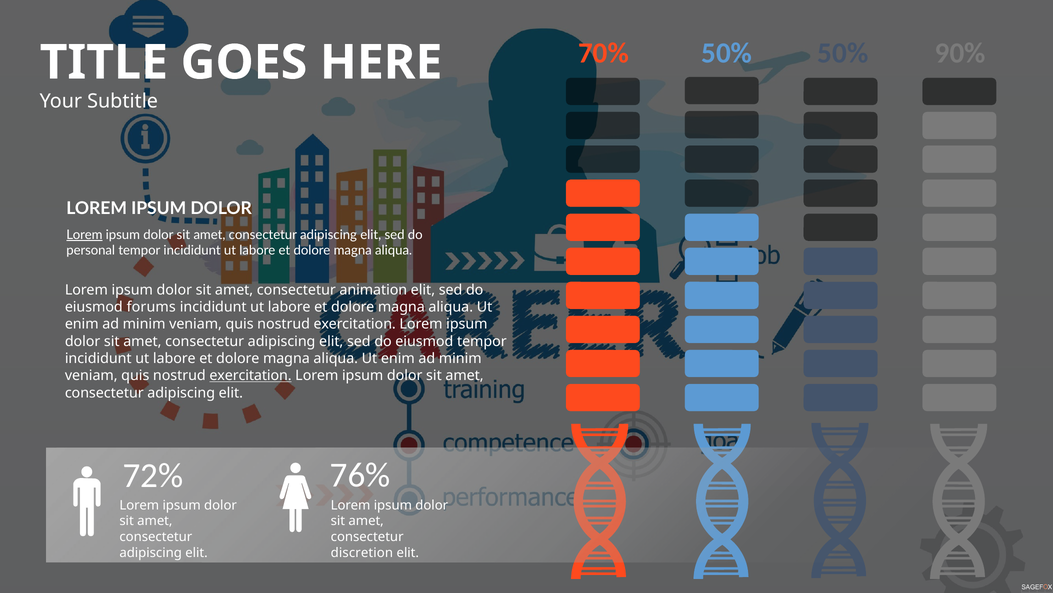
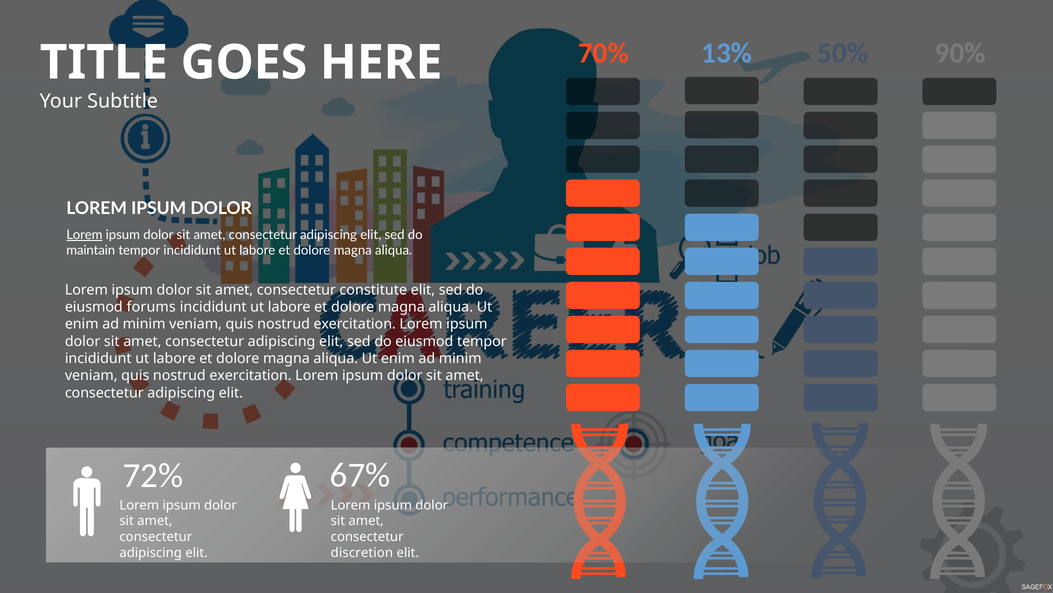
70% 50%: 50% -> 13% (727, 53)
personal: personal -> maintain (91, 250)
animation: animation -> constitute (373, 290)
exercitation underline: present -> none (251, 375)
76%: 76% -> 67% (360, 474)
